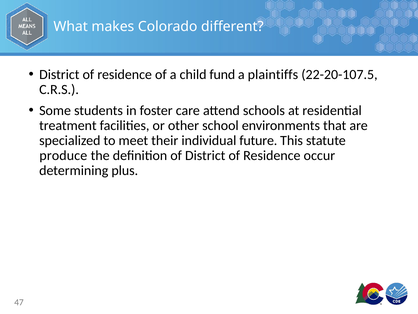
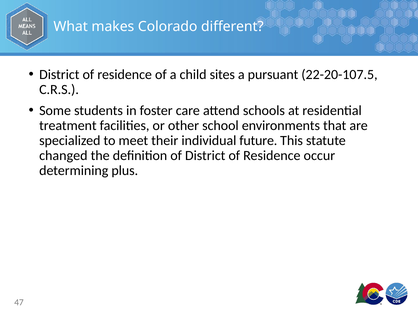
fund: fund -> sites (222, 74)
plaintiffs: plaintiffs -> pursuant (273, 74)
produce: produce -> changed (63, 155)
